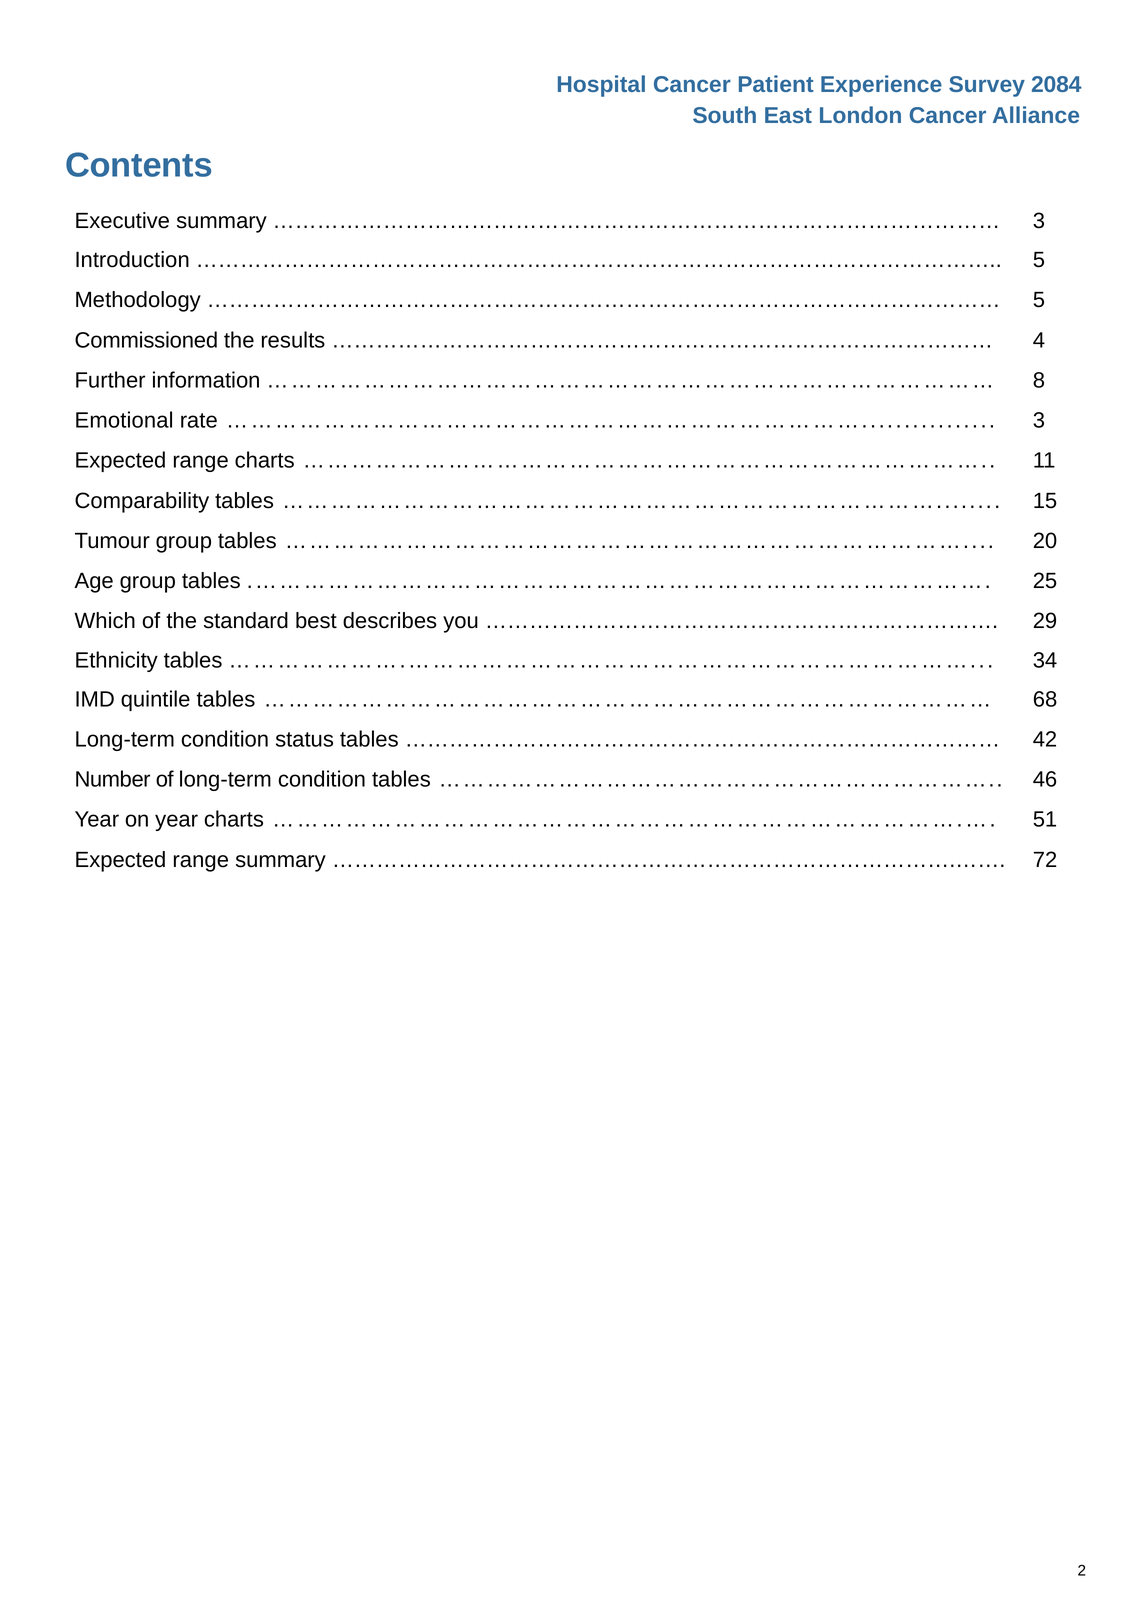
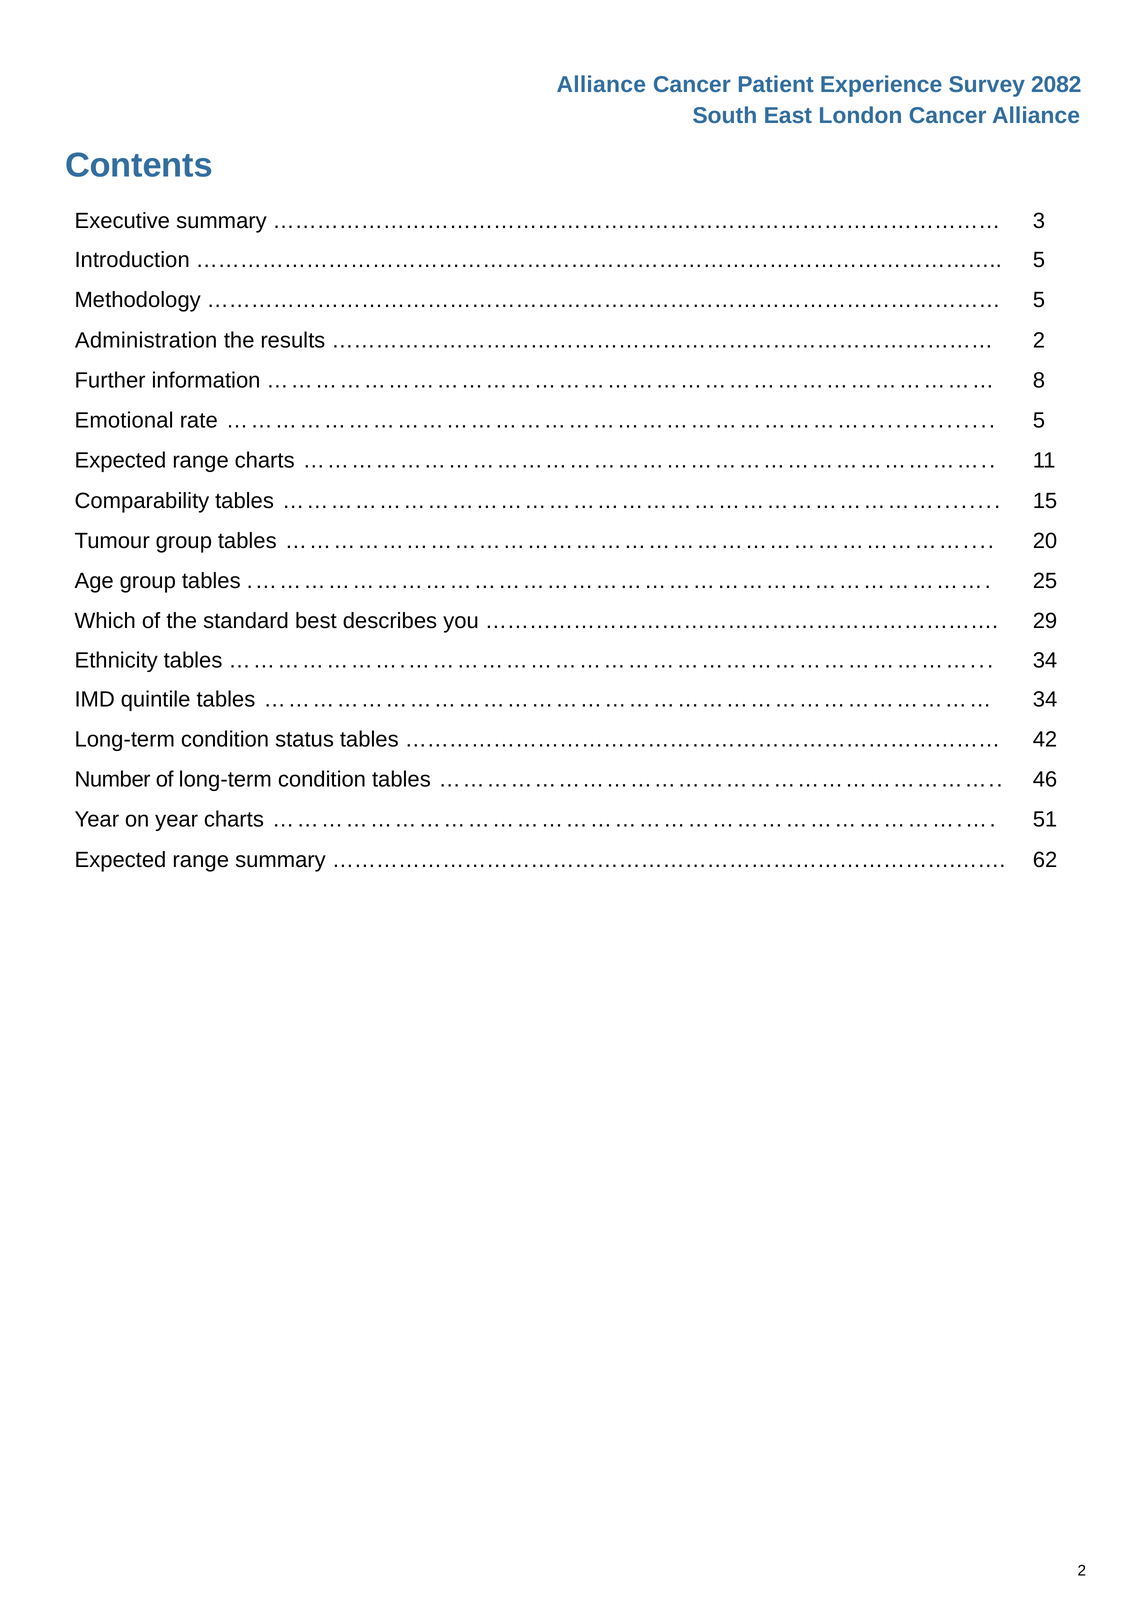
Hospital: Hospital -> Alliance (601, 85)
2084: 2084 -> 2082 (1056, 85)
Commissioned: Commissioned -> Administration (146, 340)
4: 4 -> 2 (1039, 340)
3: 3 -> 5 (1039, 421)
68: 68 -> 34 (1045, 700)
72: 72 -> 62 (1045, 860)
